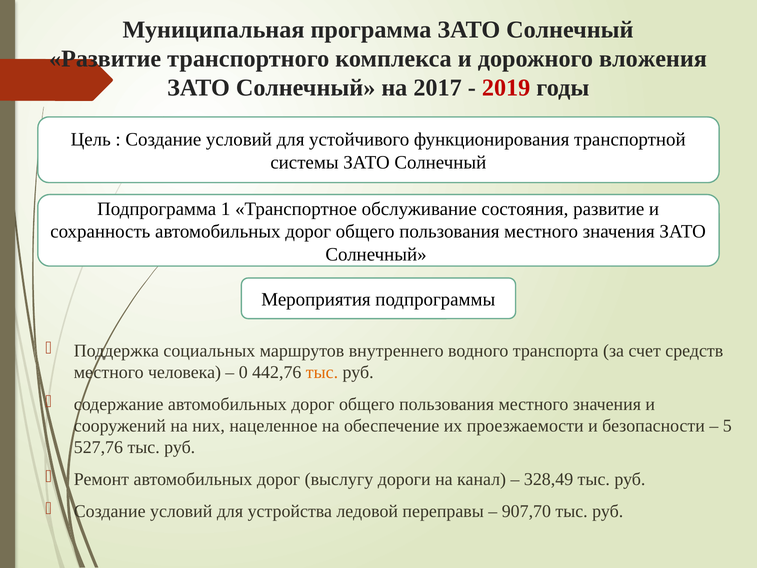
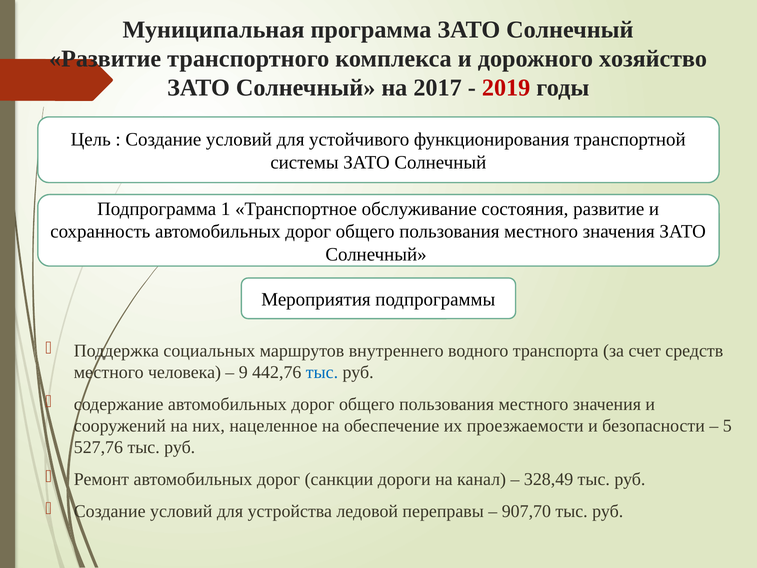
вложения: вложения -> хозяйство (653, 59)
0: 0 -> 9 (243, 372)
тыс colour: orange -> blue (322, 372)
выслугу: выслугу -> санкции (339, 479)
